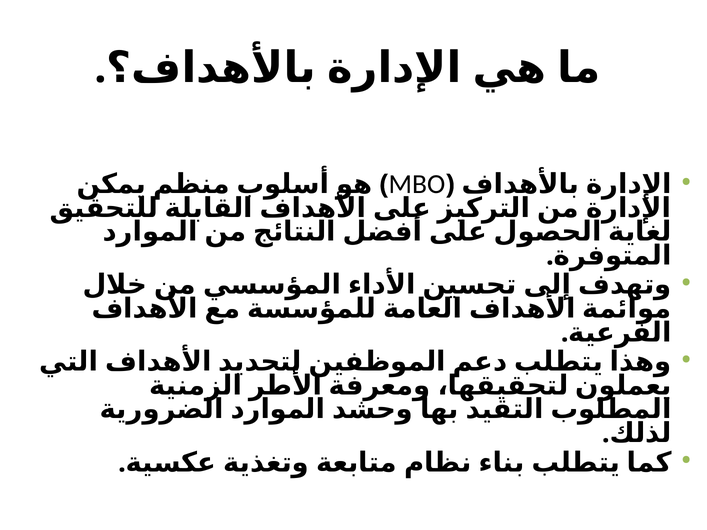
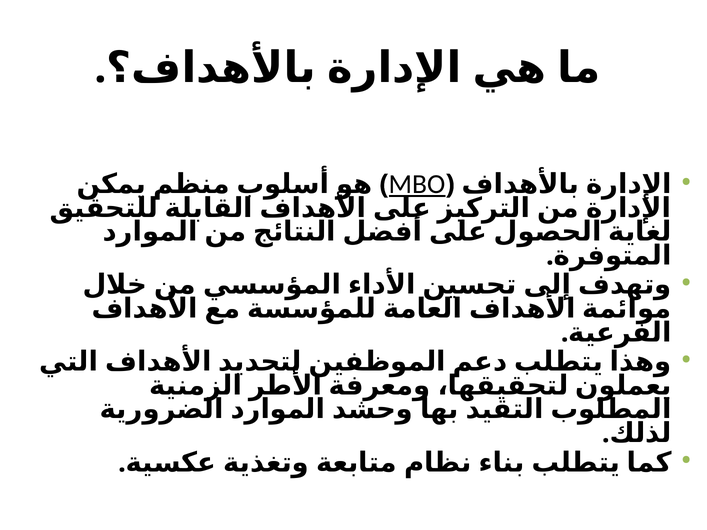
MBO underline: none -> present (417, 184)
